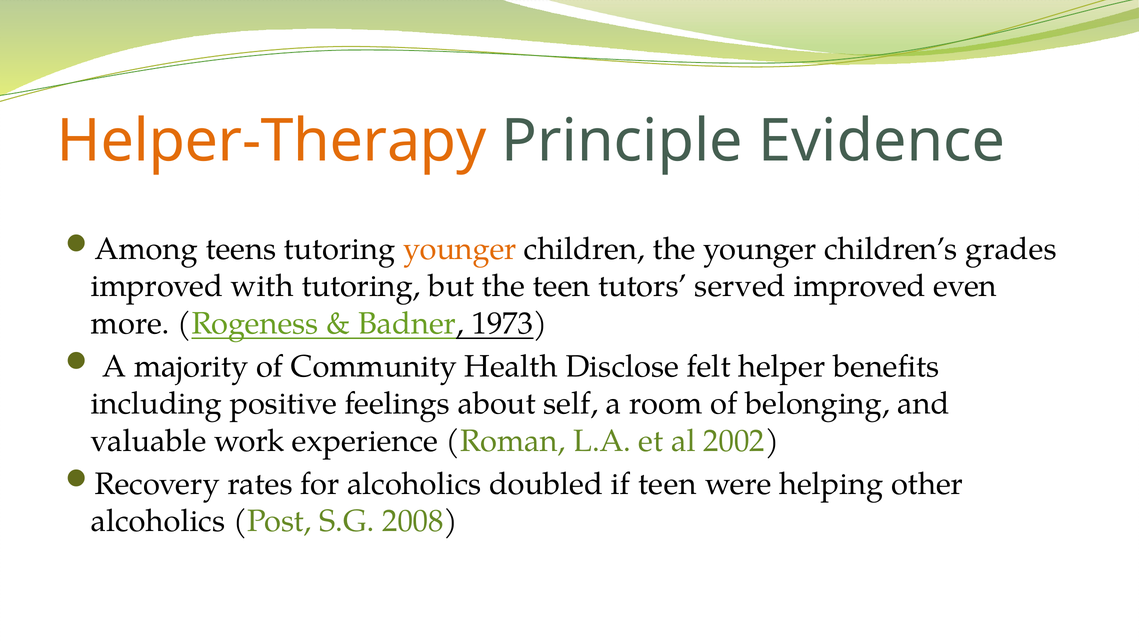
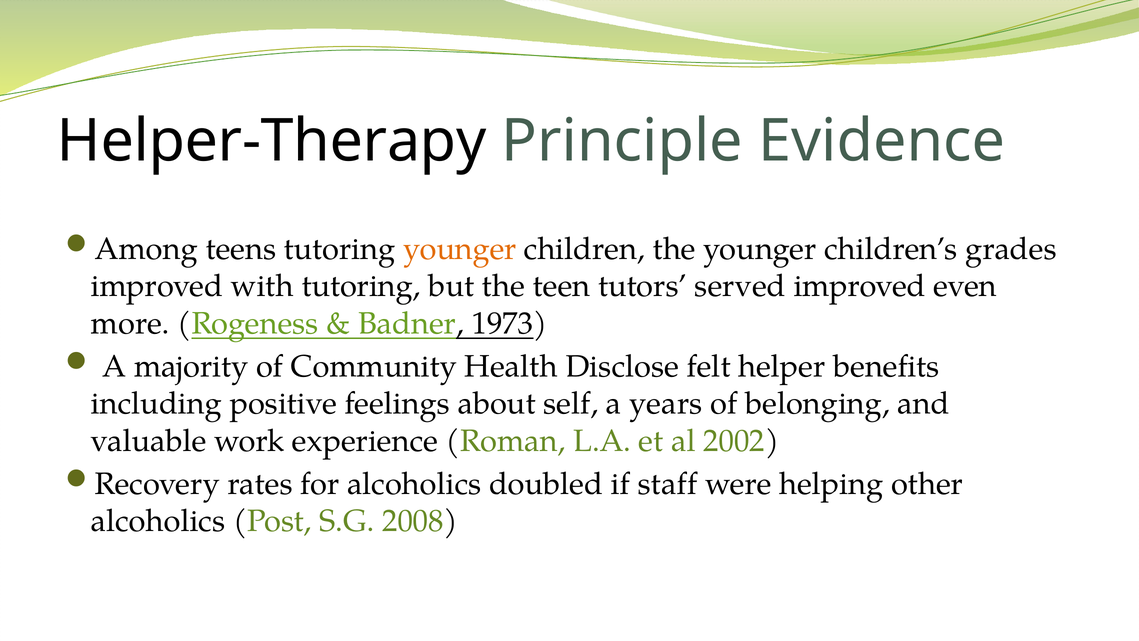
Helper-Therapy colour: orange -> black (272, 141)
room: room -> years (666, 404)
if teen: teen -> staff (667, 484)
